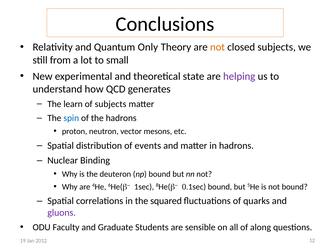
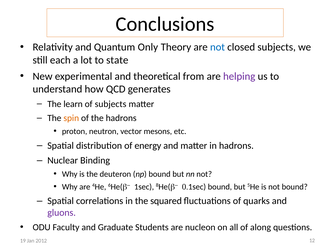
not colour: orange -> blue (217, 47)
from: from -> each (60, 60)
small: small -> state (117, 60)
state: state -> from (194, 76)
spin colour: blue -> orange (71, 118)
events: events -> energy (148, 145)
sensible: sensible -> nucleon (200, 227)
